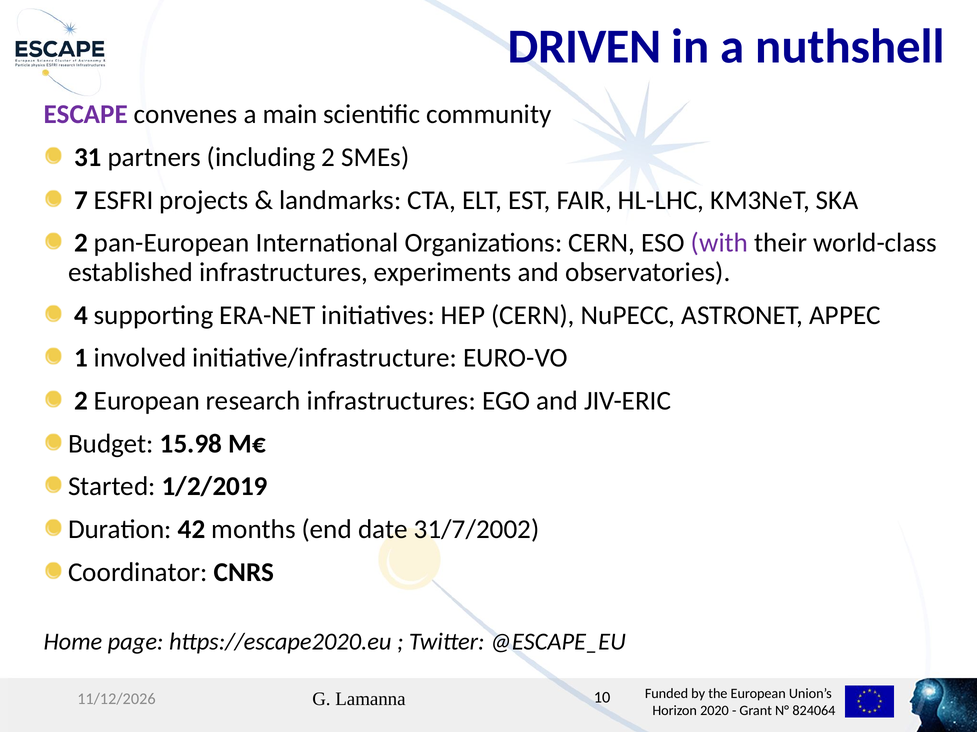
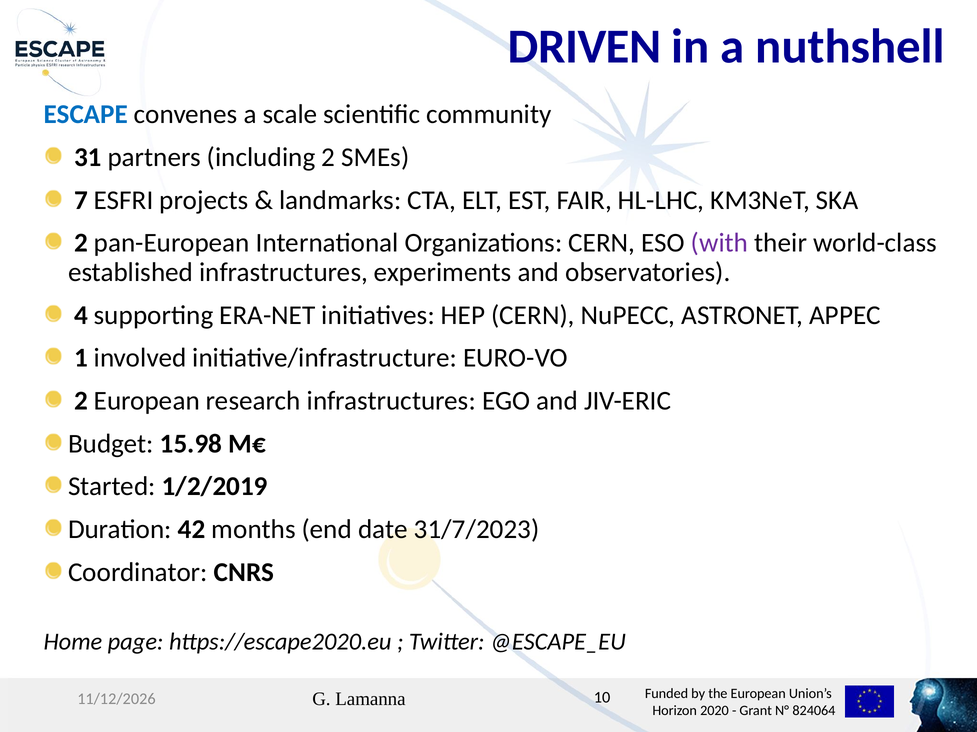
ESCAPE colour: purple -> blue (86, 115)
main: main -> scale (290, 115)
31/7/2002: 31/7/2002 -> 31/7/2023 (477, 530)
